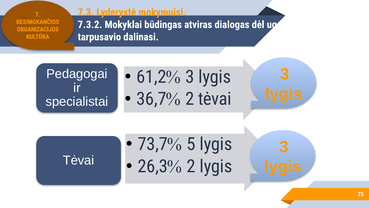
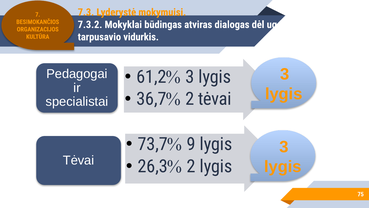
dalinasi: dalinasi -> vidurkis (141, 37)
5: 5 -> 9 (191, 144)
